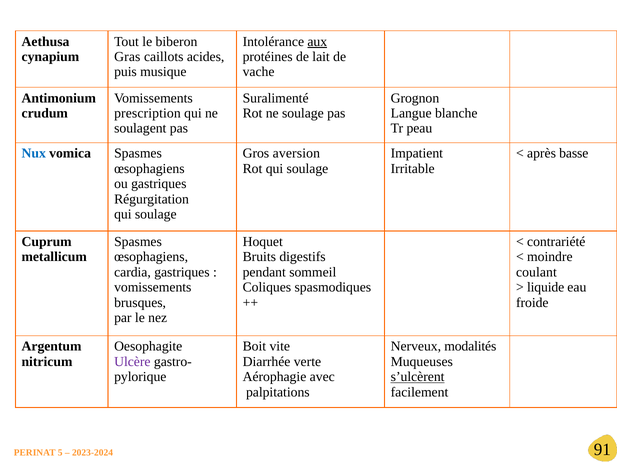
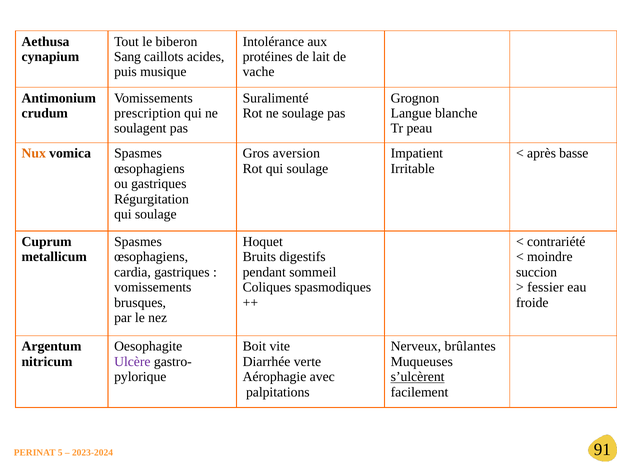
aux underline: present -> none (317, 42)
Gras: Gras -> Sang (127, 57)
Nux colour: blue -> orange (34, 154)
coulant: coulant -> succion (537, 273)
liquide: liquide -> fessier (545, 288)
modalités: modalités -> brûlantes (470, 347)
